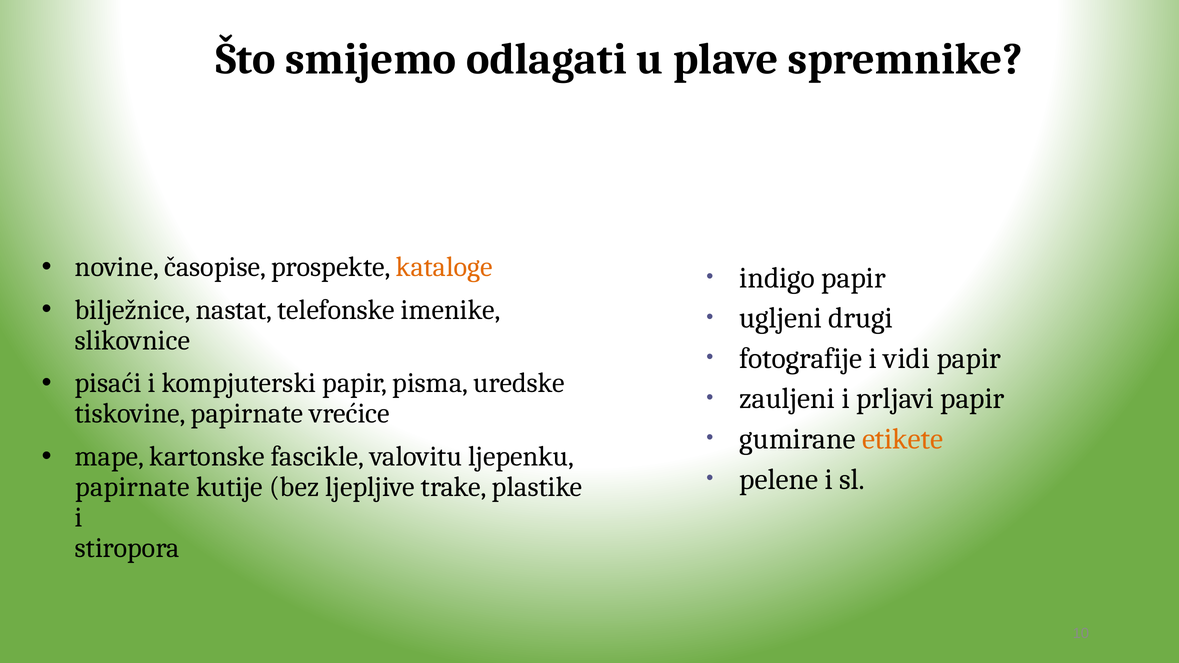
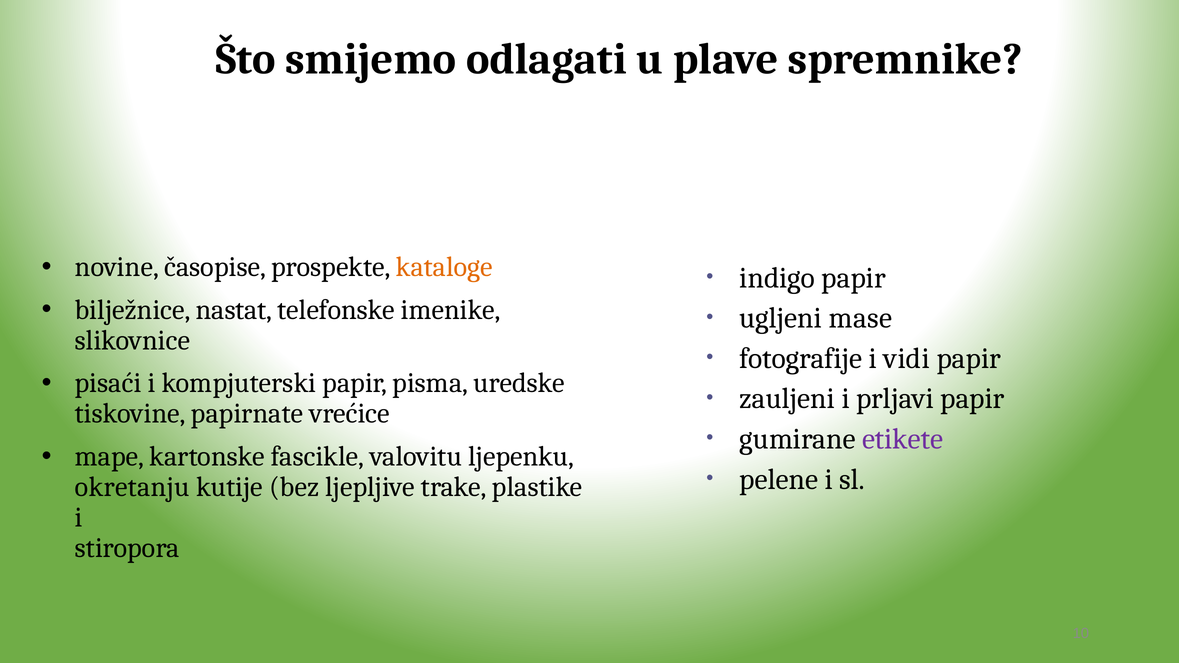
drugi: drugi -> mase (860, 318)
etikete colour: orange -> purple (903, 439)
papirnate: papirnate -> okretanju (132, 487)
